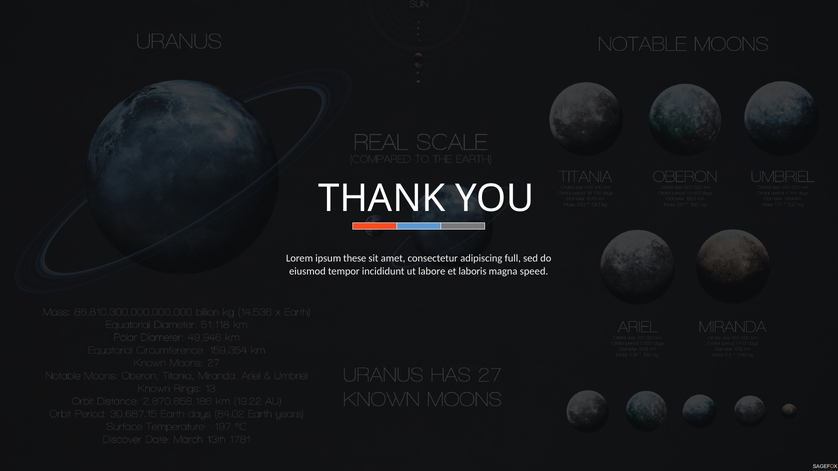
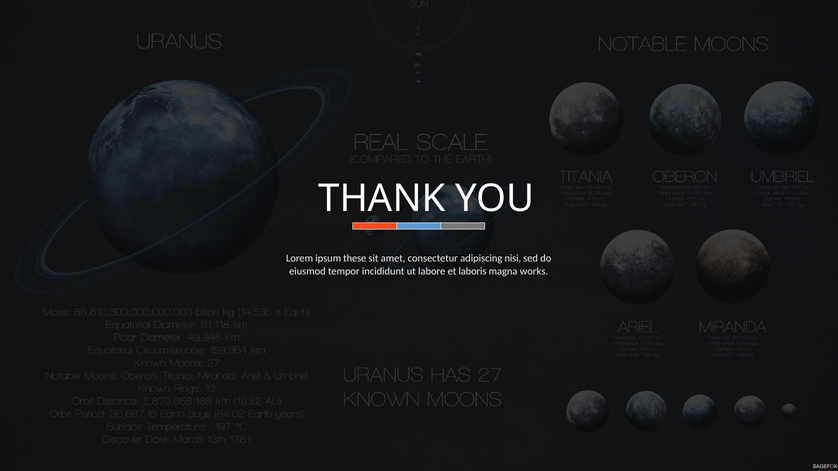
full: full -> nisi (513, 259)
speed: speed -> works (534, 271)
